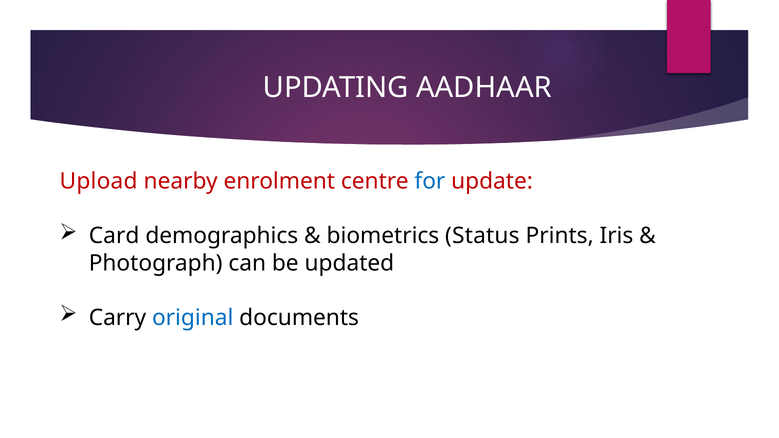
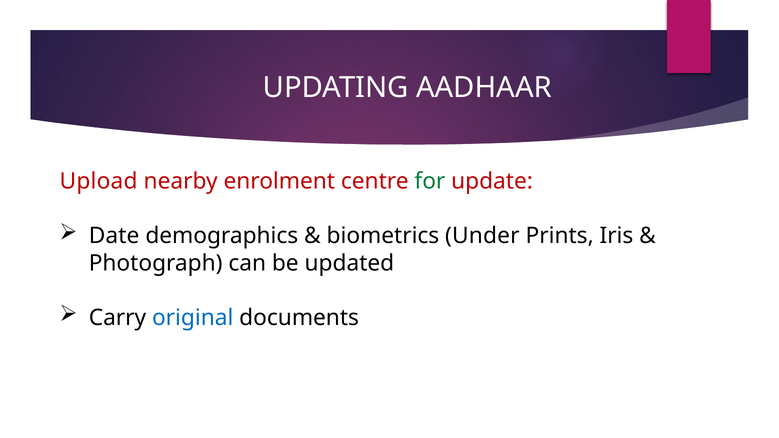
for colour: blue -> green (430, 181)
Card: Card -> Date (114, 236)
Status: Status -> Under (482, 236)
